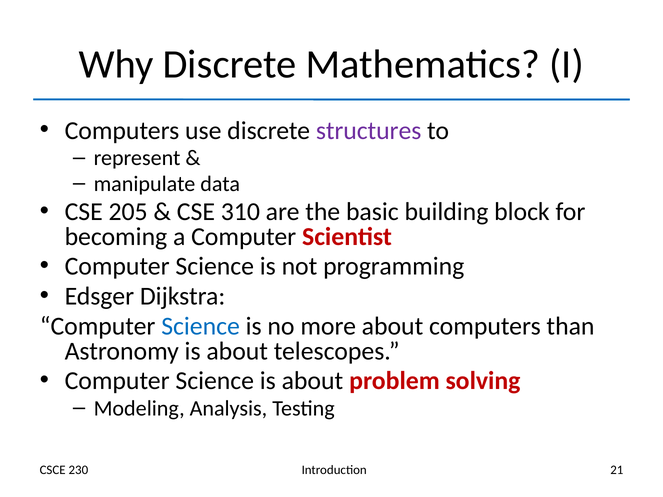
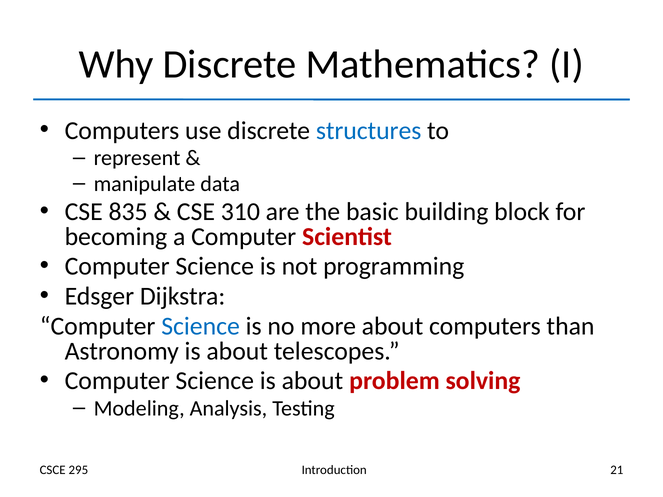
structures colour: purple -> blue (369, 131)
205: 205 -> 835 (128, 212)
230: 230 -> 295 (78, 470)
